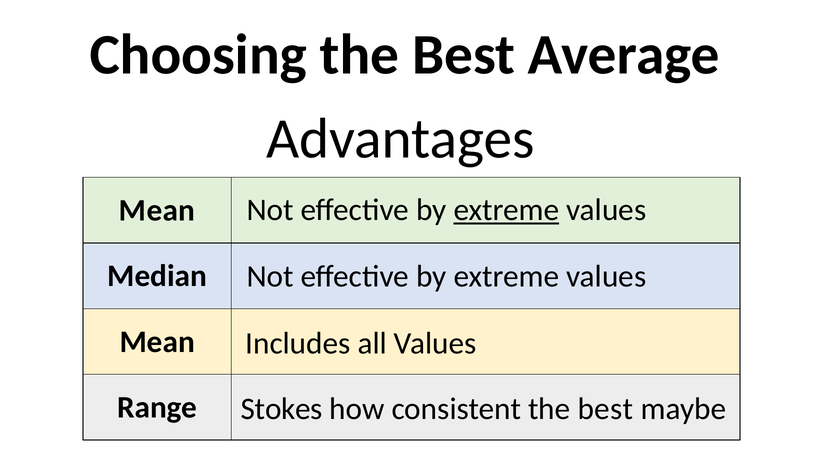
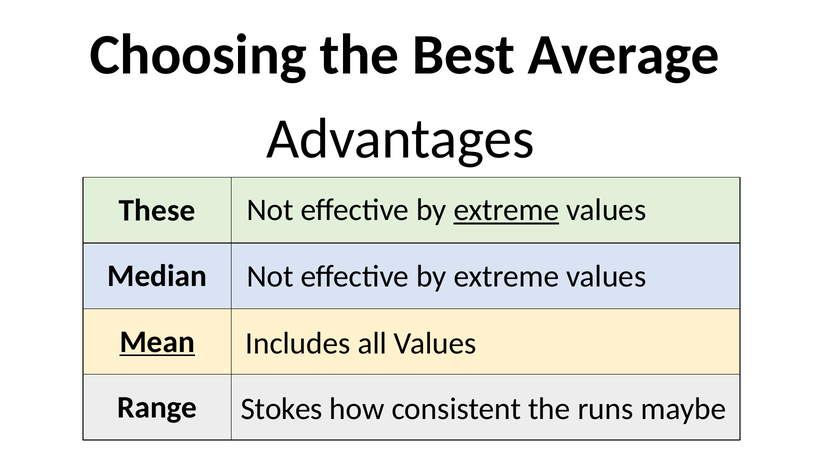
Mean: Mean -> These (157, 211)
Mean underline: none -> present (157, 342)
consistent the best: best -> runs (606, 409)
